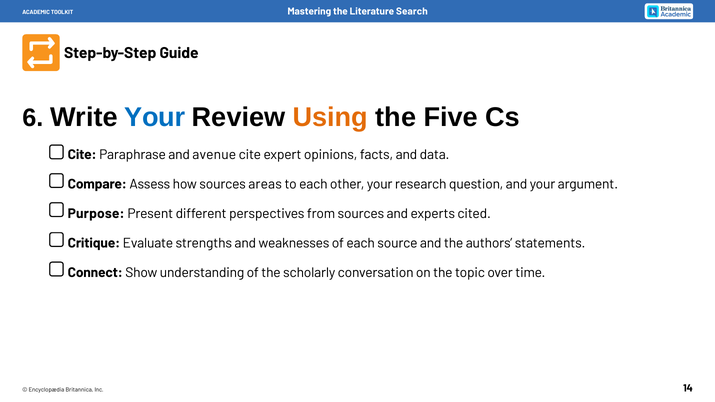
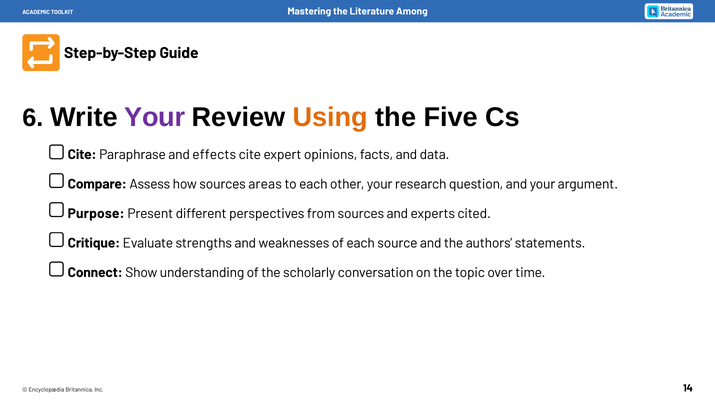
Search: Search -> Among (412, 11)
Your colour: blue -> purple (155, 117)
avenue: avenue -> effects (214, 155)
